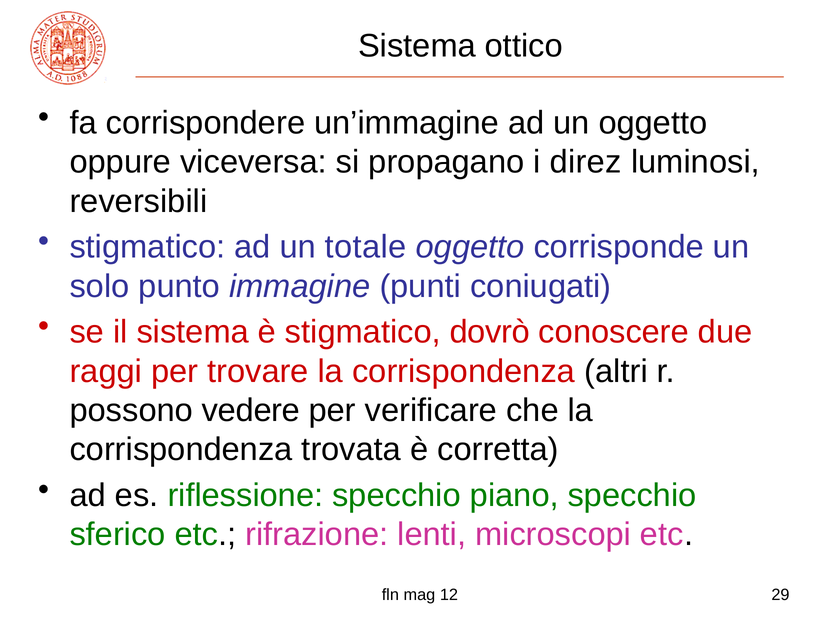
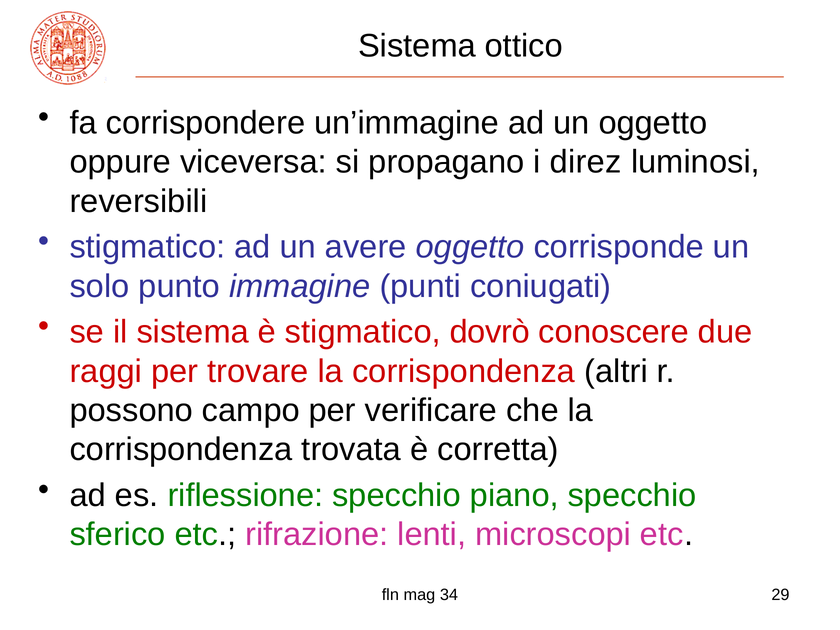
totale: totale -> avere (366, 247)
vedere: vedere -> campo (251, 410)
12: 12 -> 34 (449, 595)
